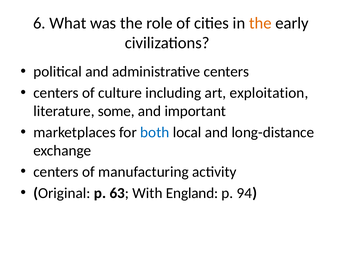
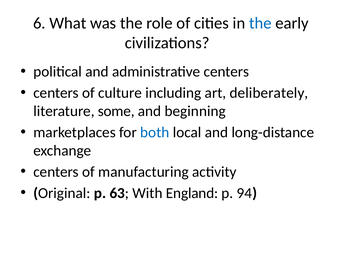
the colour: orange -> blue (260, 23)
exploitation: exploitation -> deliberately (269, 93)
important: important -> beginning (195, 111)
